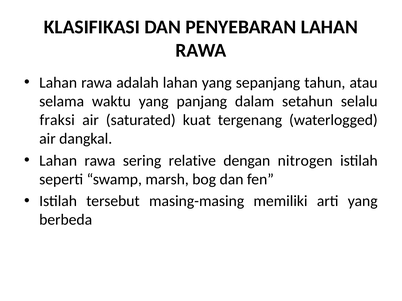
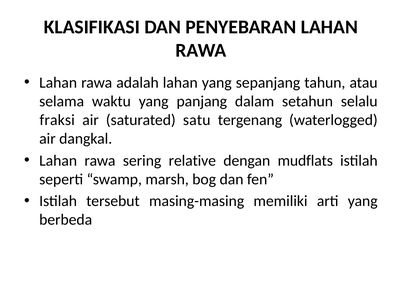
kuat: kuat -> satu (197, 120)
nitrogen: nitrogen -> mudflats (305, 161)
